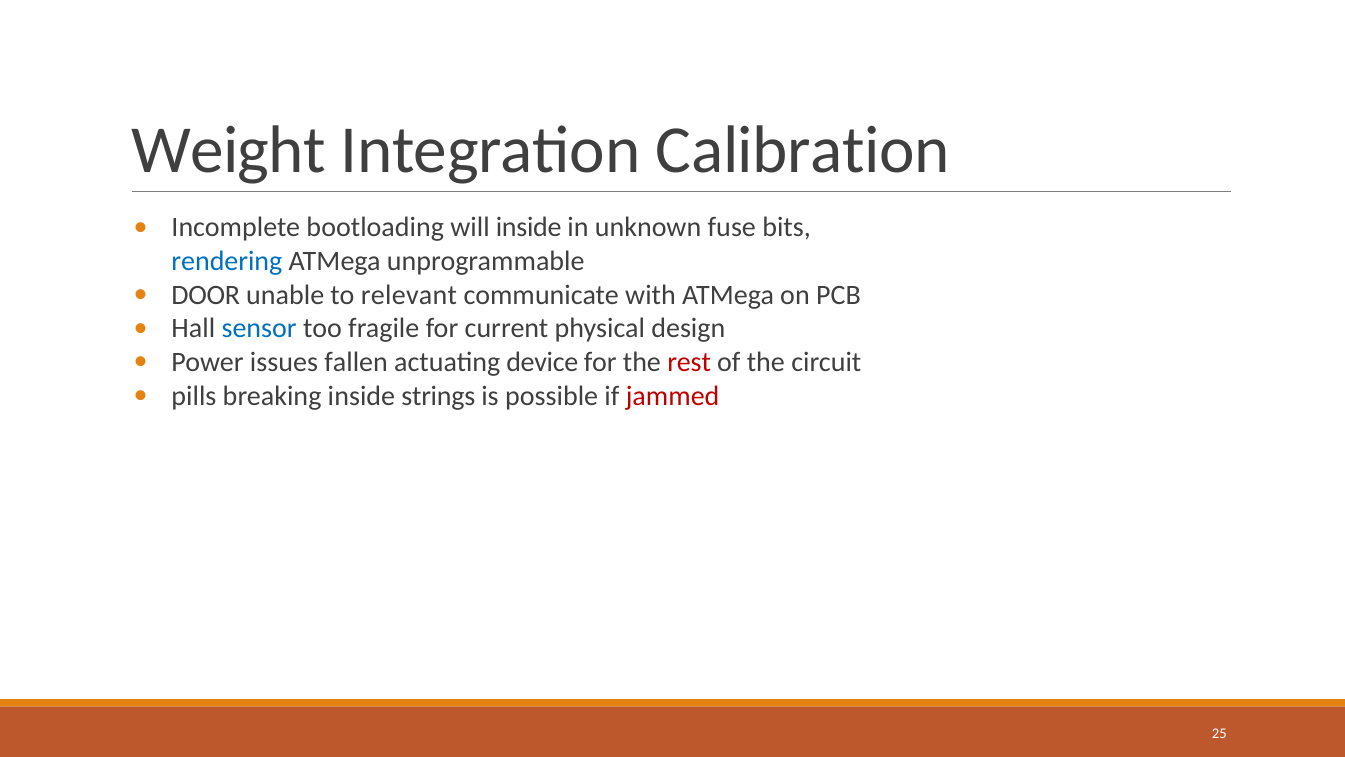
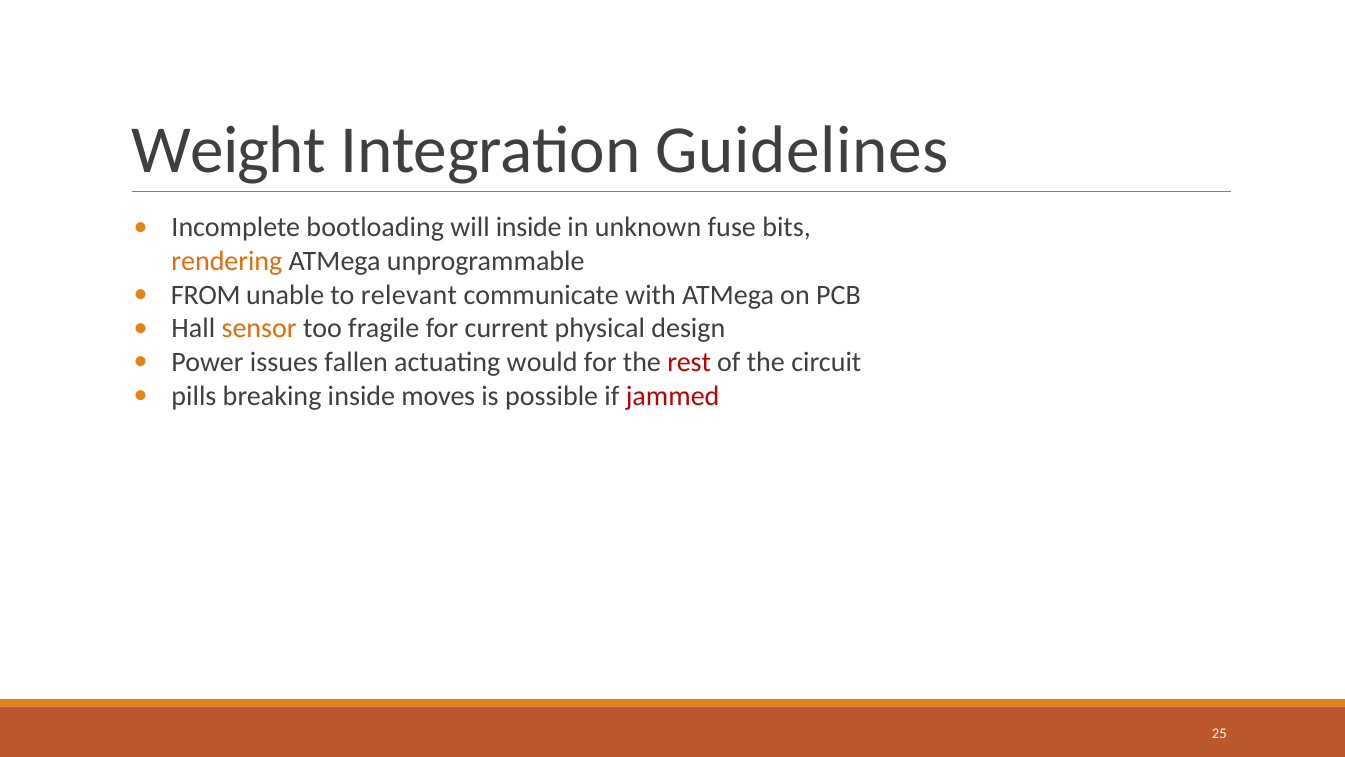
Calibration: Calibration -> Guidelines (802, 151)
rendering colour: blue -> orange (227, 261)
DOOR: DOOR -> FROM (206, 295)
sensor colour: blue -> orange (259, 328)
device: device -> would (542, 362)
strings: strings -> moves (438, 396)
